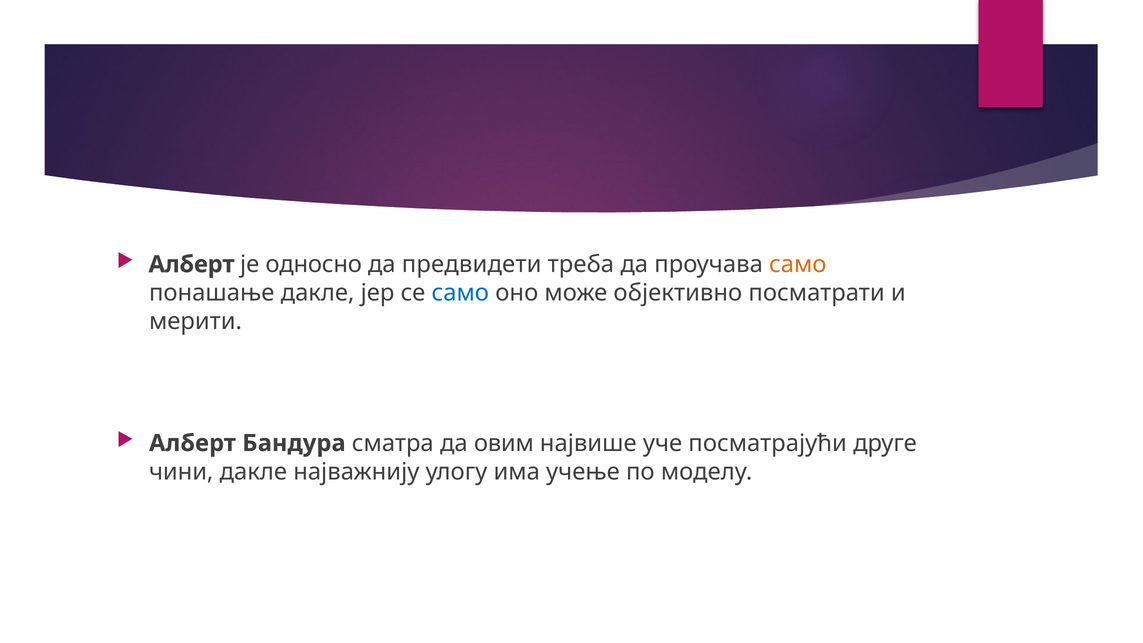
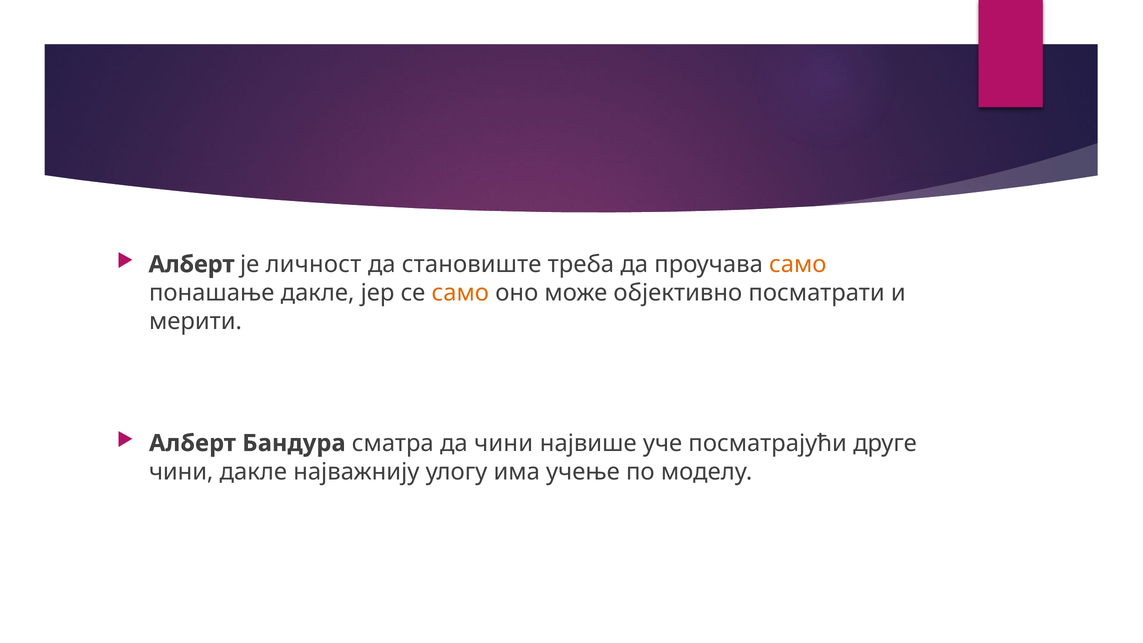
односно: односно -> личност (313, 264)
предвидети: предвидети -> становиште (472, 264)
само colour: blue -> orange (460, 293)
да овим: овим -> чини (504, 443)
